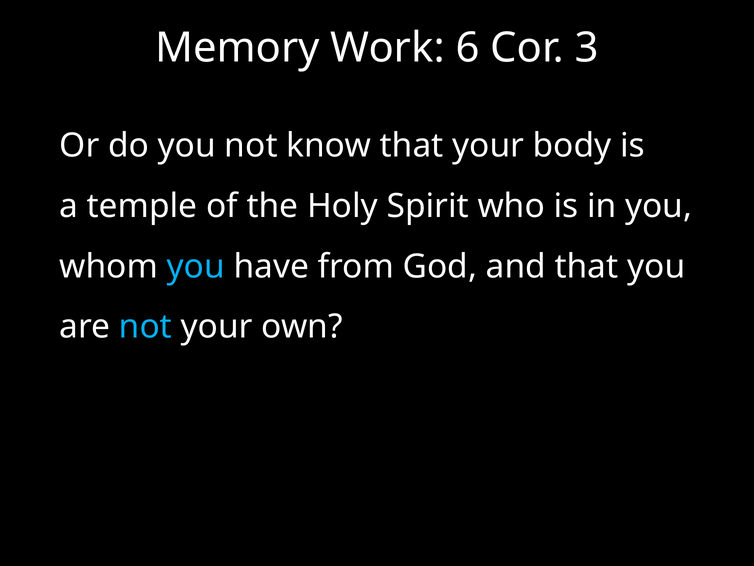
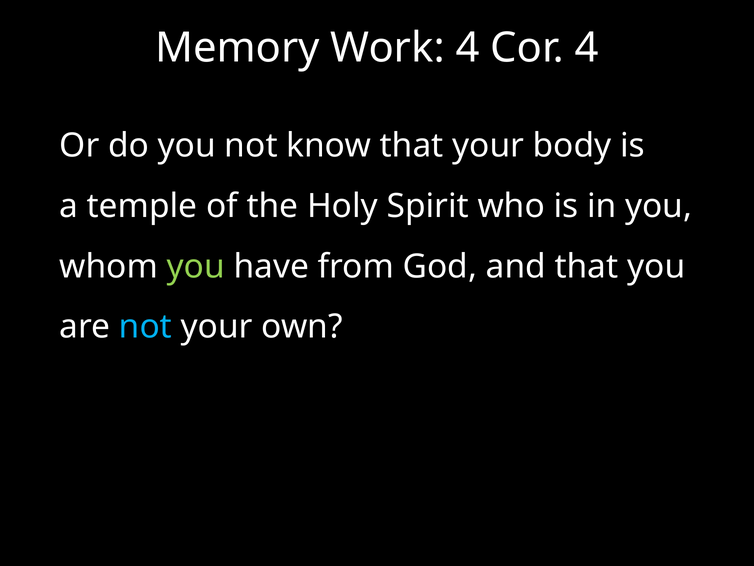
Work 6: 6 -> 4 (468, 48)
Cor 3: 3 -> 4 (587, 48)
you colour: light blue -> light green (196, 266)
